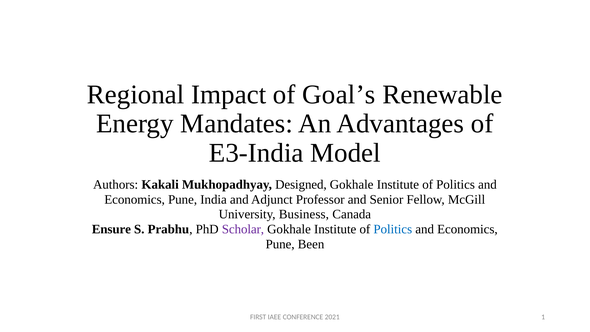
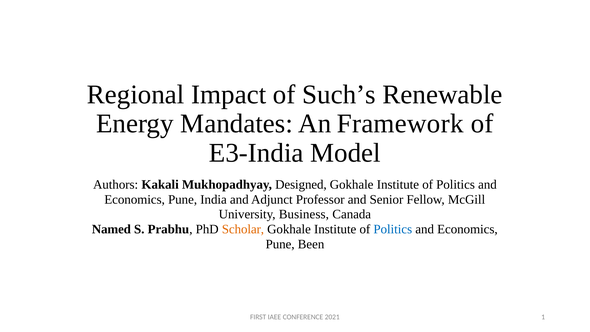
Goal’s: Goal’s -> Such’s (339, 94)
Advantages: Advantages -> Framework (400, 124)
Ensure: Ensure -> Named (111, 229)
Scholar colour: purple -> orange (243, 229)
